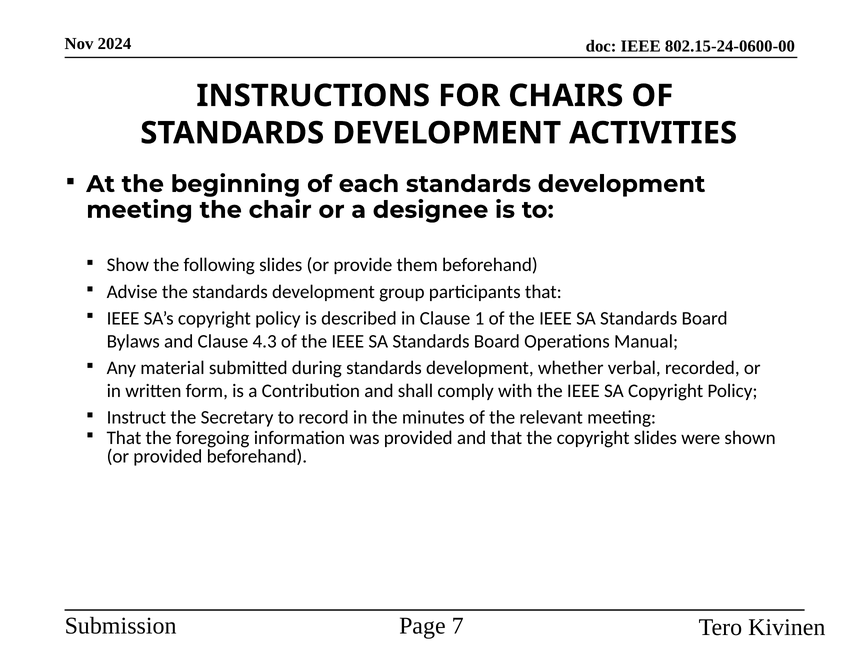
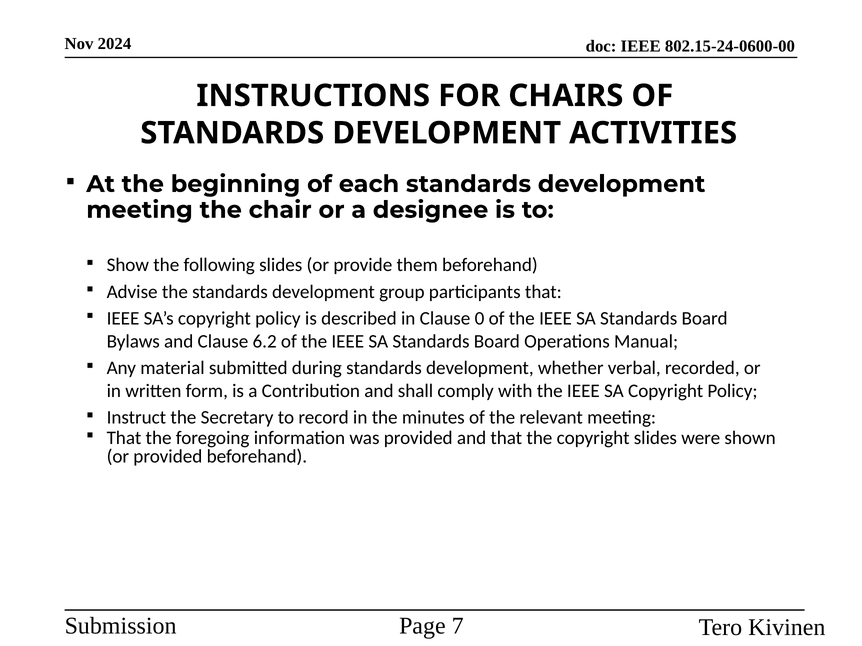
1: 1 -> 0 (480, 319)
4.3: 4.3 -> 6.2 (265, 342)
